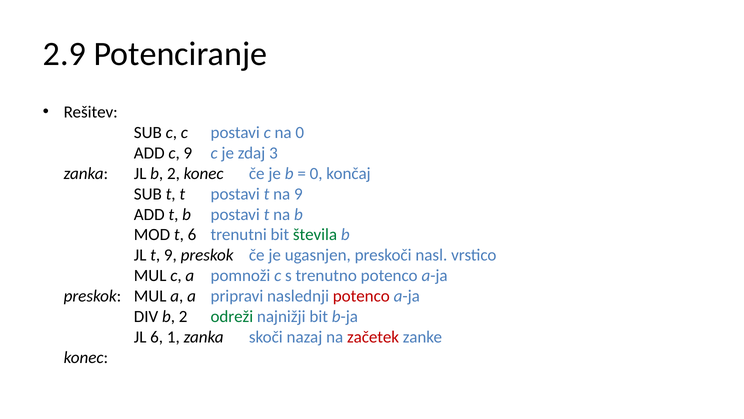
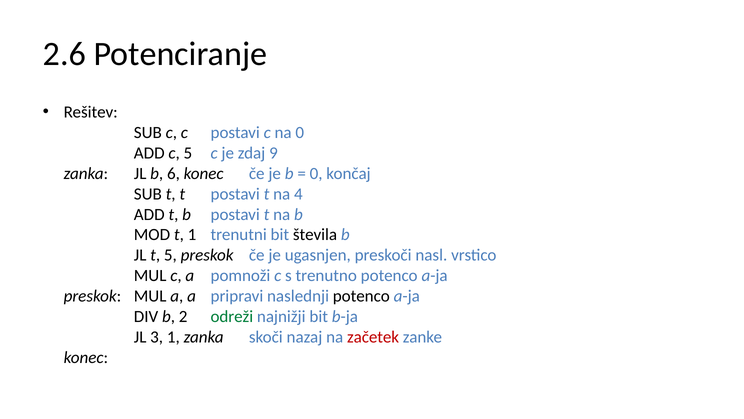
2.9: 2.9 -> 2.6 (64, 54)
c 9: 9 -> 5 (188, 153)
3: 3 -> 9 (273, 153)
JL b 2: 2 -> 6 (173, 173)
na 9: 9 -> 4 (298, 194)
t 6: 6 -> 1 (192, 235)
števila colour: green -> black (315, 235)
t 9: 9 -> 5 (170, 255)
potenco colour: red -> black (361, 296)
JL 6: 6 -> 3 (157, 337)
